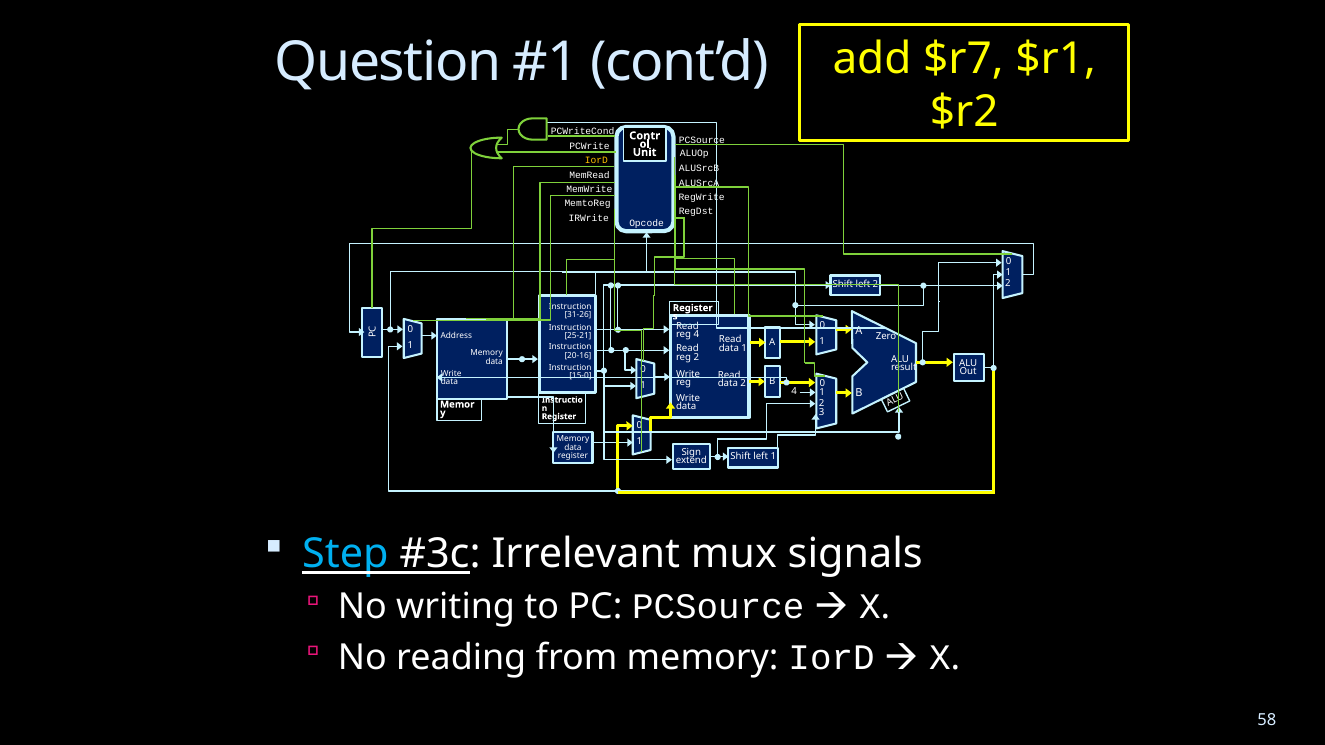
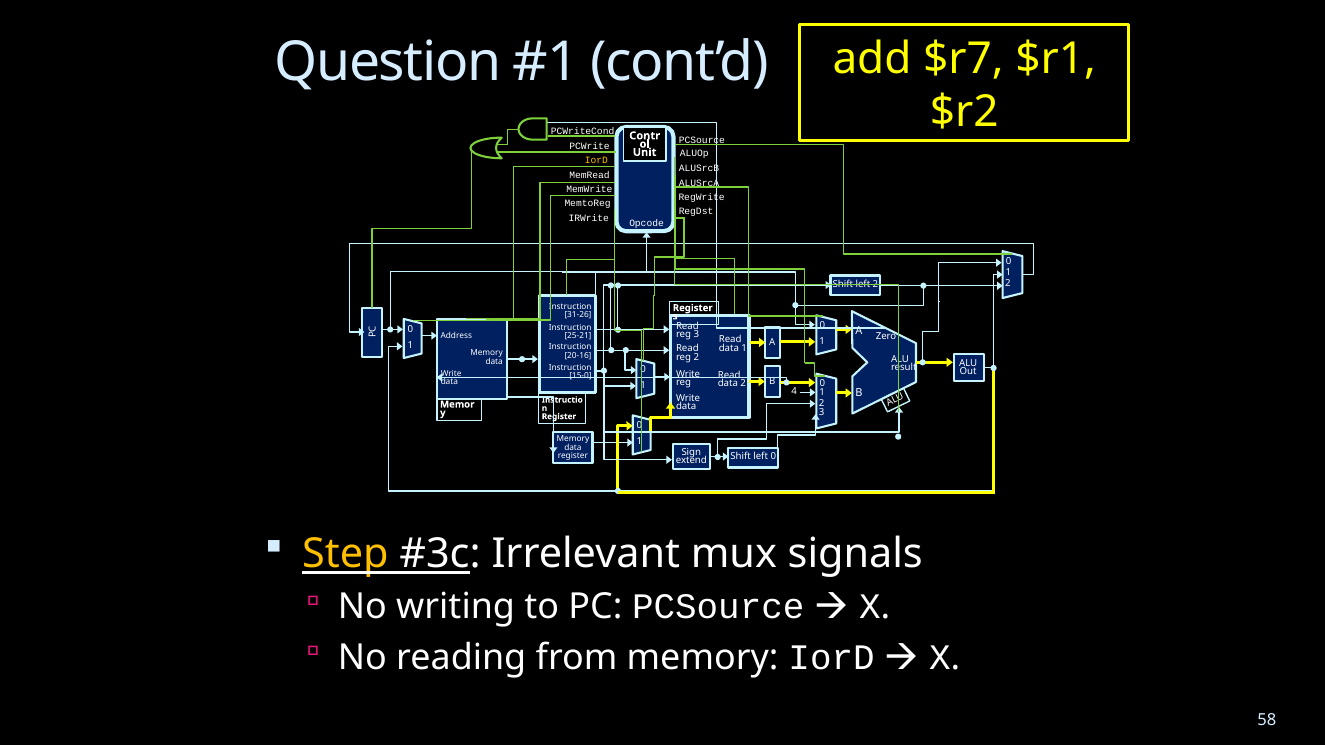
reg 4: 4 -> 3 (696, 334)
left 1: 1 -> 0 (773, 457)
Step colour: light blue -> yellow (345, 554)
